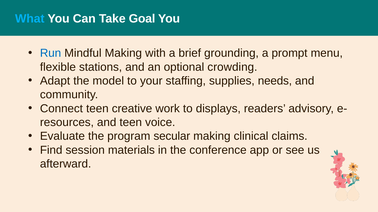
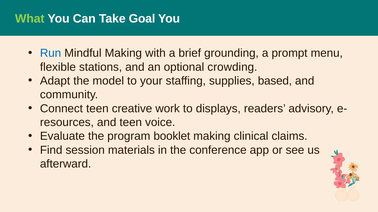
What colour: light blue -> light green (30, 19)
needs: needs -> based (275, 81)
secular: secular -> booklet (172, 137)
